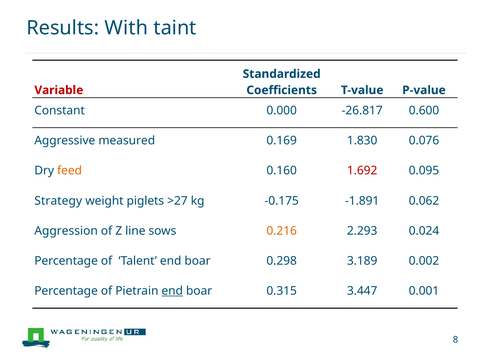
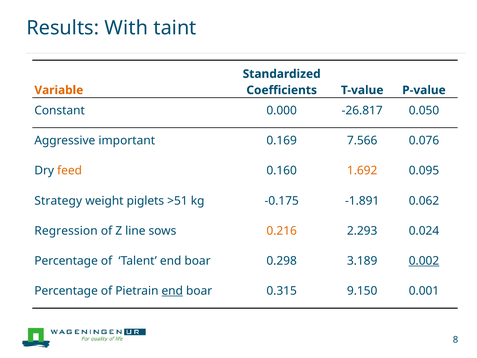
Variable colour: red -> orange (59, 90)
0.600: 0.600 -> 0.050 (424, 110)
measured: measured -> important (127, 140)
1.830: 1.830 -> 7.566 (362, 140)
1.692 colour: red -> orange (362, 171)
>27: >27 -> >51 (177, 201)
Aggression: Aggression -> Regression (66, 231)
0.002 underline: none -> present (424, 261)
3.447: 3.447 -> 9.150 (362, 291)
